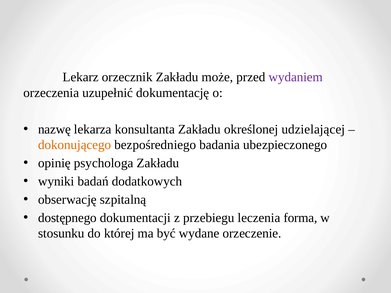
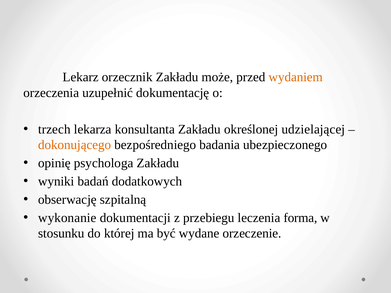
wydaniem colour: purple -> orange (296, 77)
nazwę: nazwę -> trzech (54, 129)
dostępnego: dostępnego -> wykonanie (67, 218)
